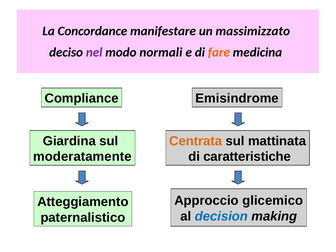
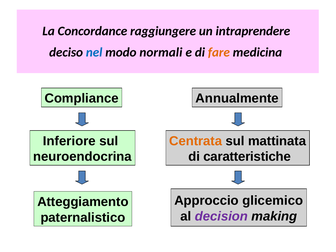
manifestare: manifestare -> raggiungere (163, 31)
massimizzato: massimizzato -> intraprendere (253, 31)
nel colour: purple -> blue (94, 52)
Emisindrome: Emisindrome -> Annualmente (237, 98)
Giardina: Giardina -> Inferiore (69, 141)
moderatamente: moderatamente -> neuroendocrina (82, 157)
decision colour: blue -> purple (221, 216)
